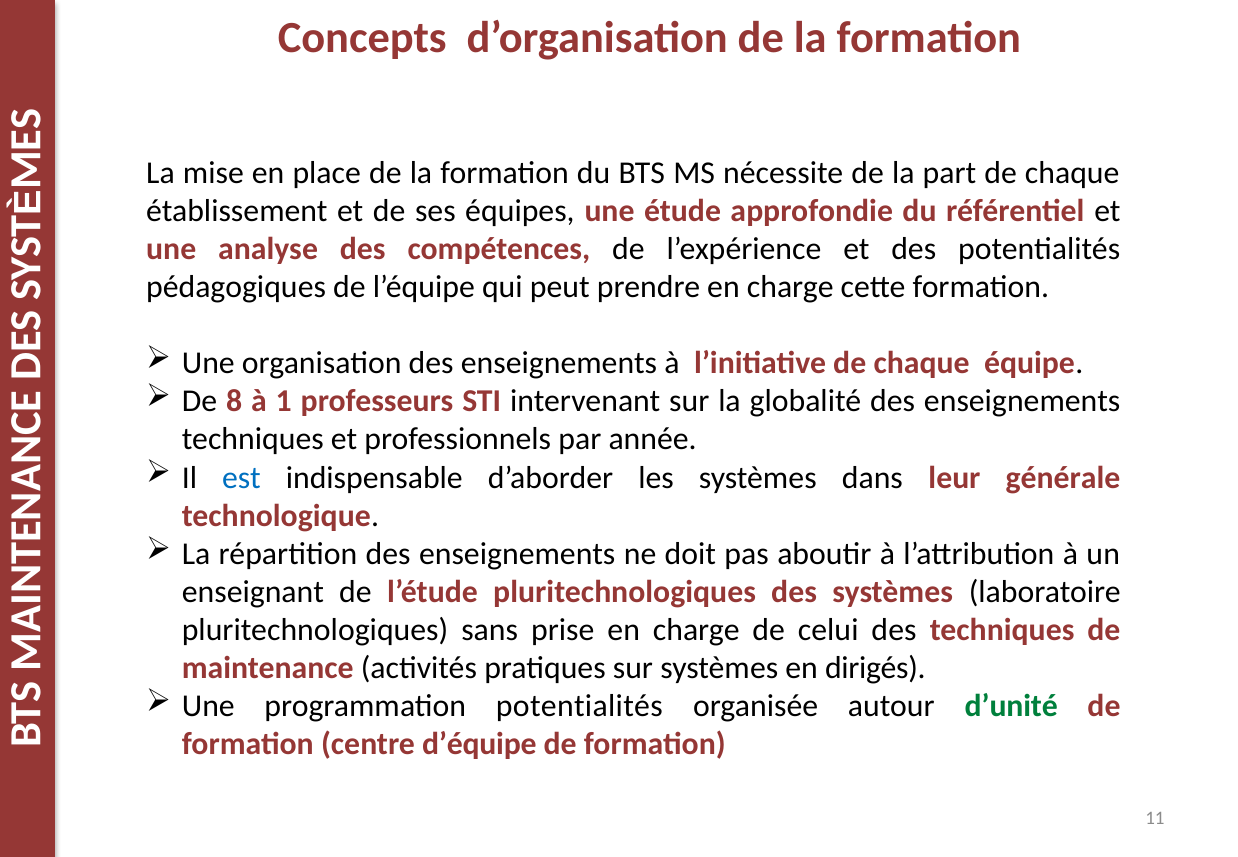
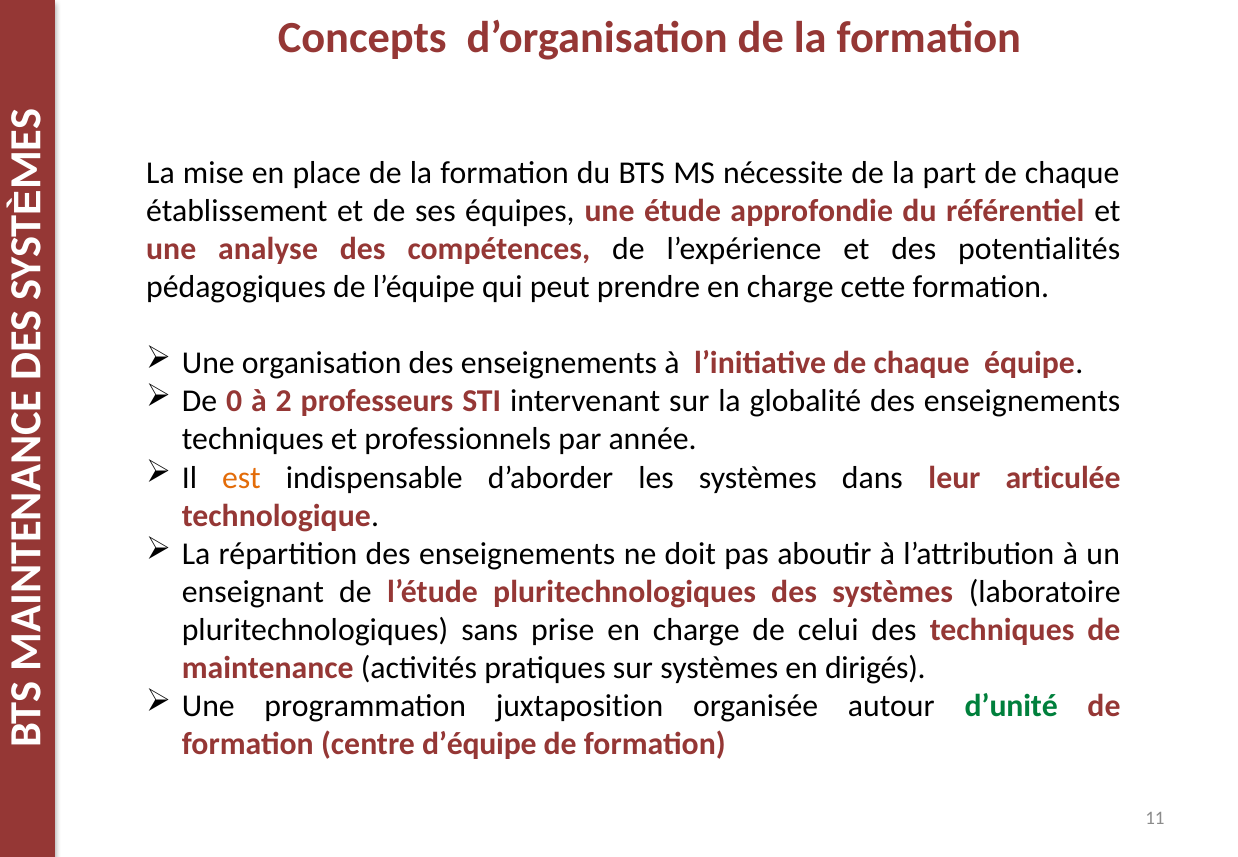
8: 8 -> 0 (234, 401)
1: 1 -> 2 (284, 401)
est colour: blue -> orange (242, 478)
générale: générale -> articulée (1063, 478)
programmation potentialités: potentialités -> juxtaposition (580, 706)
